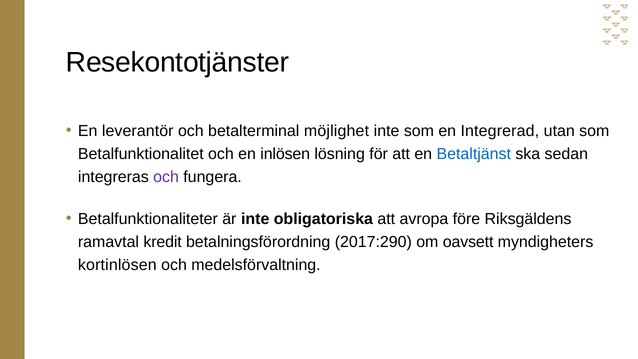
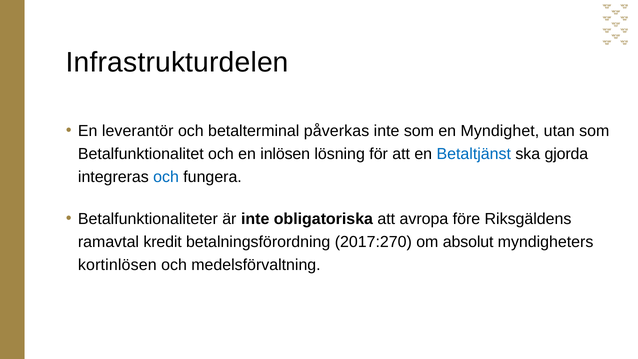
Resekontotjänster: Resekontotjänster -> Infrastrukturdelen (177, 62)
möjlighet: möjlighet -> påverkas (337, 131)
Integrerad: Integrerad -> Myndighet (500, 131)
sedan: sedan -> gjorda (566, 154)
och colour: purple -> blue (166, 177)
2017:290: 2017:290 -> 2017:270 (373, 242)
oavsett: oavsett -> absolut (468, 242)
